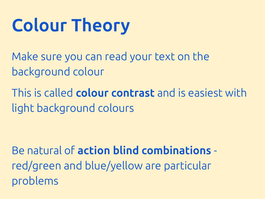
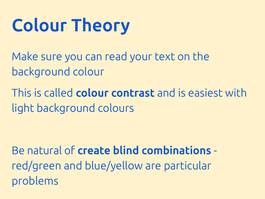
action: action -> create (94, 150)
